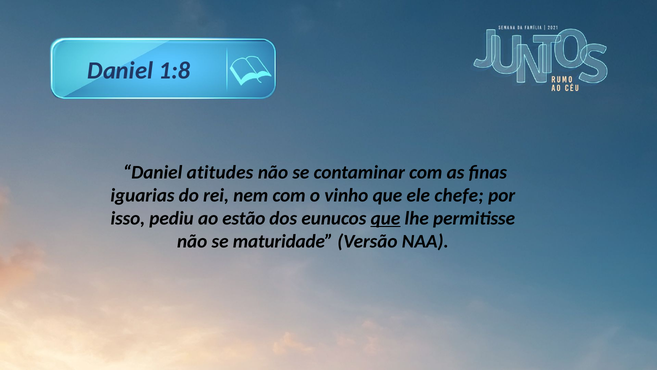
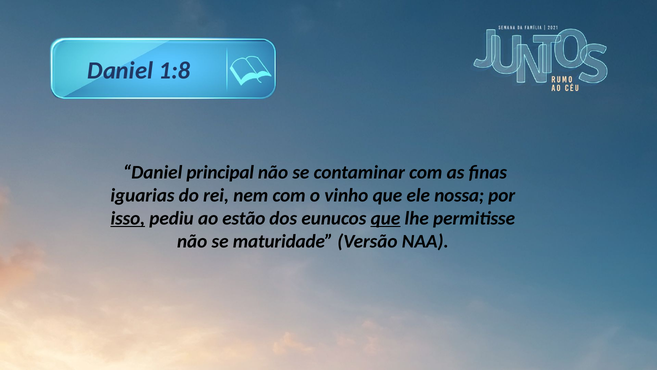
atitudes: atitudes -> principal (220, 172)
chefe: chefe -> nossa (459, 195)
isso underline: none -> present (128, 218)
